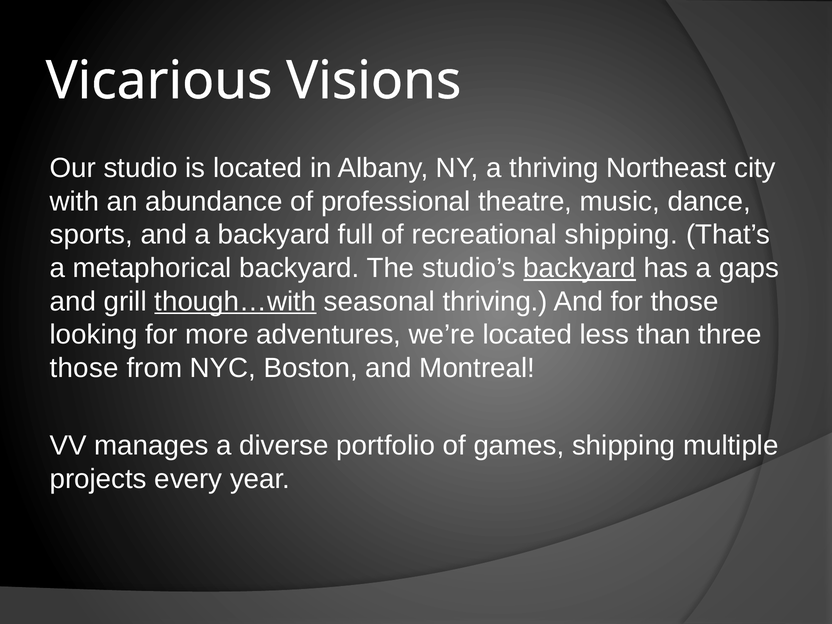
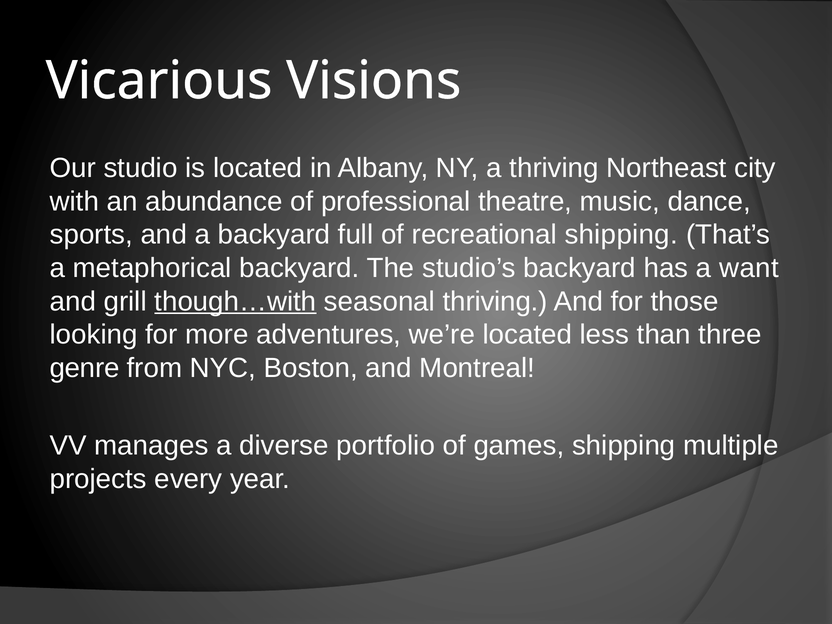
backyard underline: present -> none (580, 268)
gaps: gaps -> want (749, 268)
those: those -> genre (85, 368)
